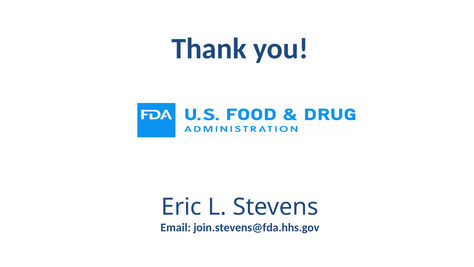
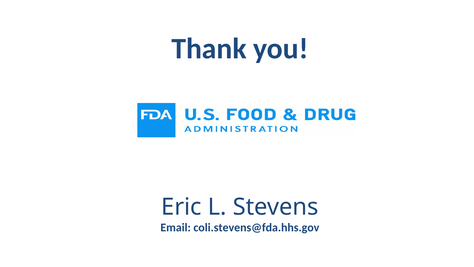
join.stevens@fda.hhs.gov: join.stevens@fda.hhs.gov -> coli.stevens@fda.hhs.gov (256, 227)
